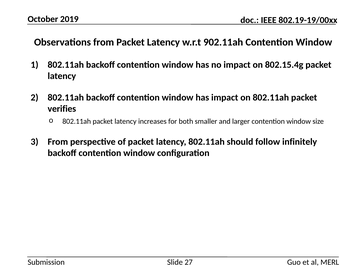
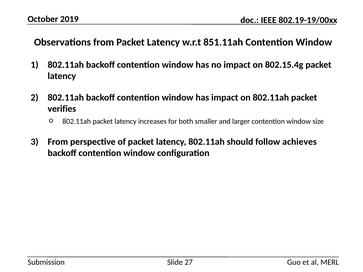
902.11ah: 902.11ah -> 851.11ah (223, 42)
infinitely: infinitely -> achieves (300, 142)
